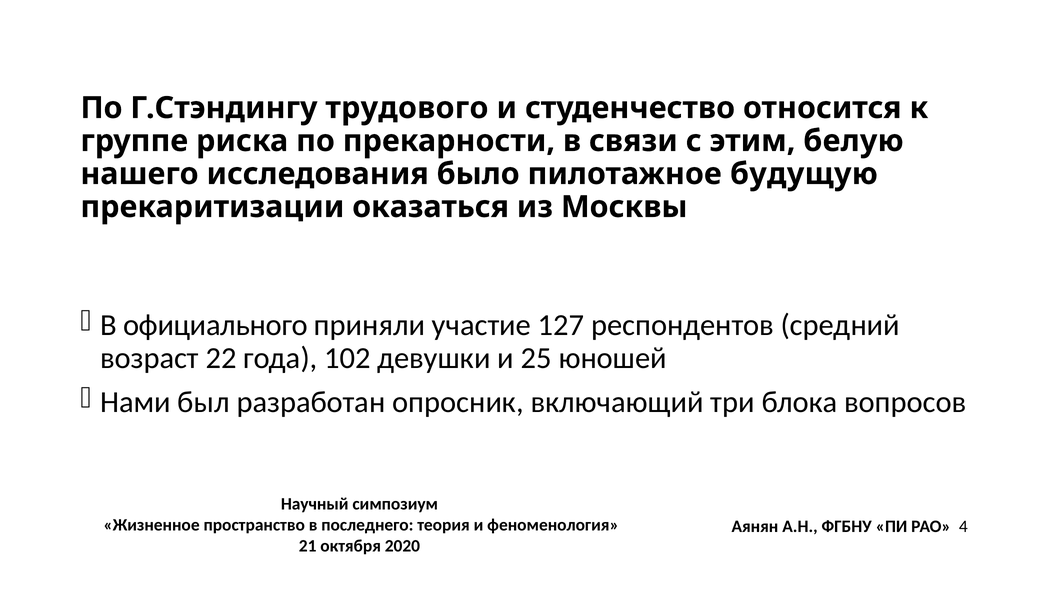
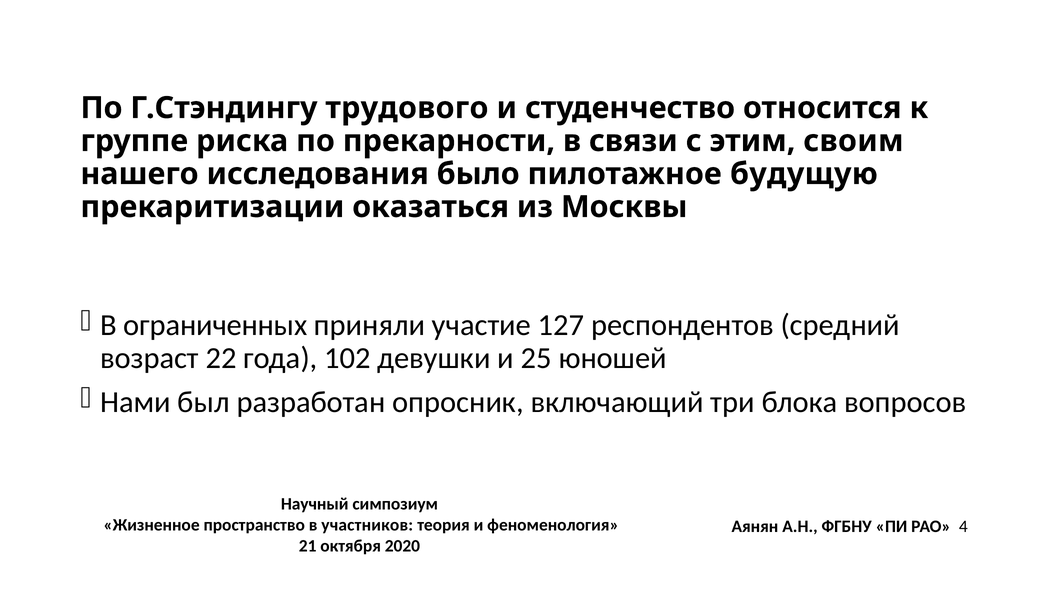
белую: белую -> своим (853, 141)
официального: официального -> ограниченных (215, 325)
последнего: последнего -> участников (367, 525)
